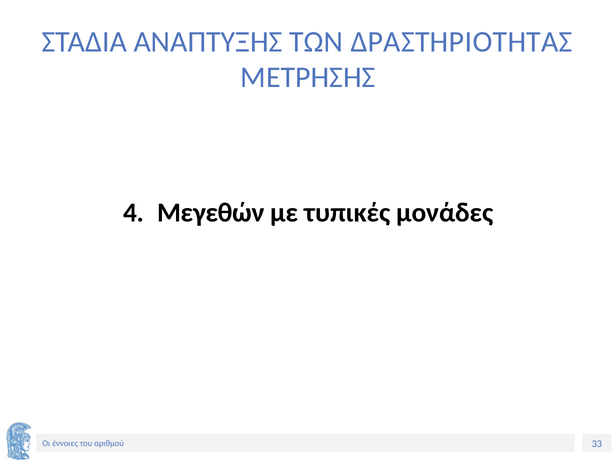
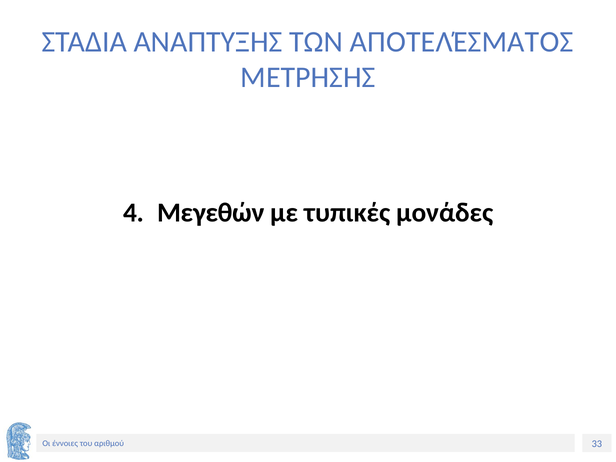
ΔΡΑΣΤΗΡΙΟΤΗΤΑΣ: ΔΡΑΣΤΗΡΙΟΤΗΤΑΣ -> ΑΠΟΤΕΛΈΣΜΑΤΟΣ (462, 42)
